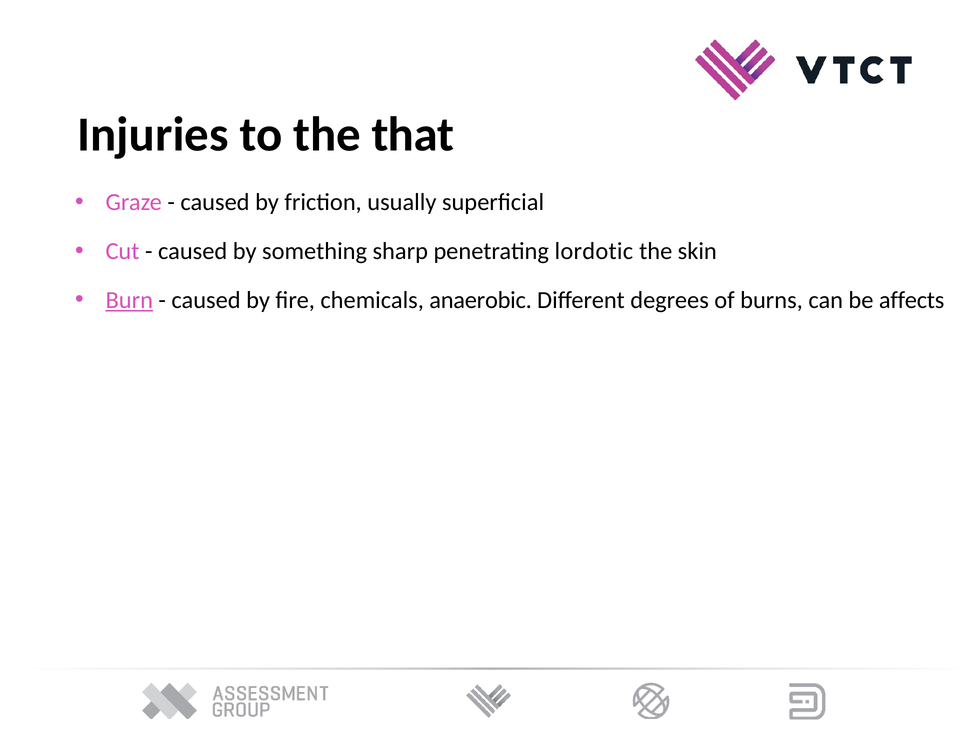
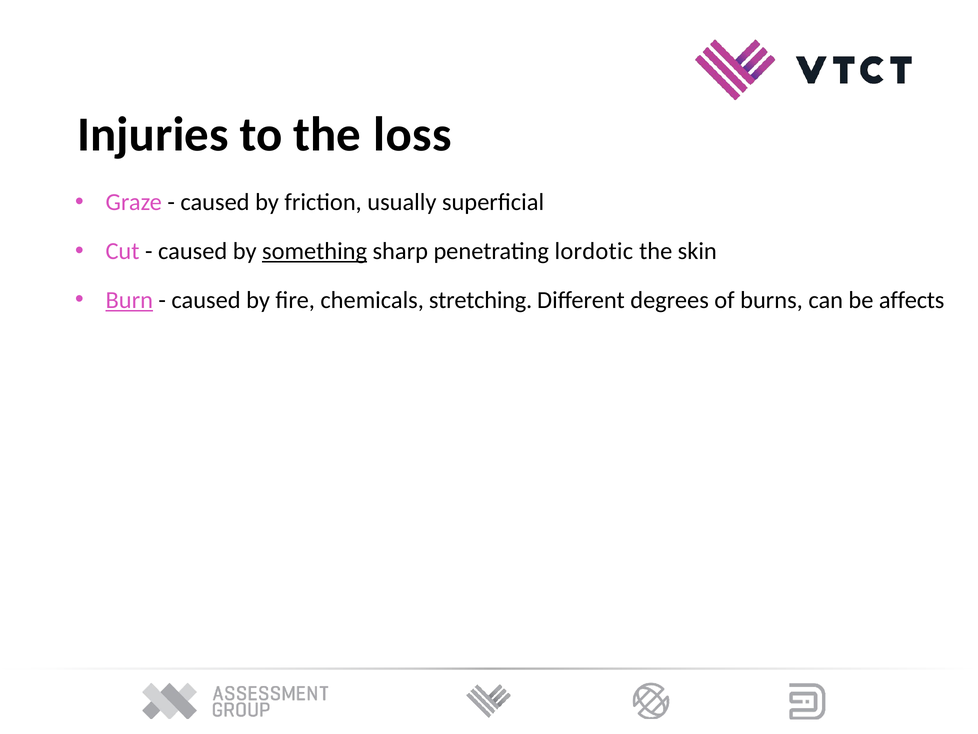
that: that -> loss (412, 135)
something underline: none -> present (315, 251)
anaerobic: anaerobic -> stretching (481, 300)
